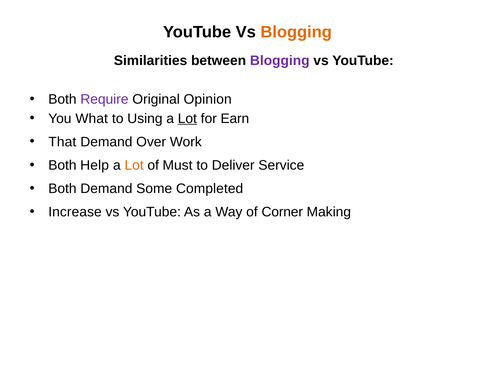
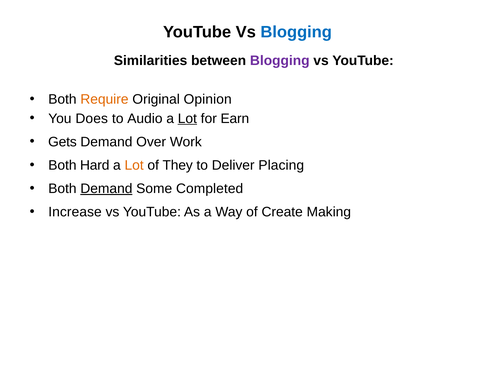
Blogging colour: orange -> blue (296, 32)
Require colour: purple -> orange (104, 99)
What: What -> Does (92, 119)
Using: Using -> Audio (145, 119)
That: That -> Gets (62, 142)
Help: Help -> Hard (95, 165)
Must: Must -> They (178, 165)
Service: Service -> Placing (281, 165)
Demand underline: none -> present (106, 189)
Corner: Corner -> Create (282, 212)
